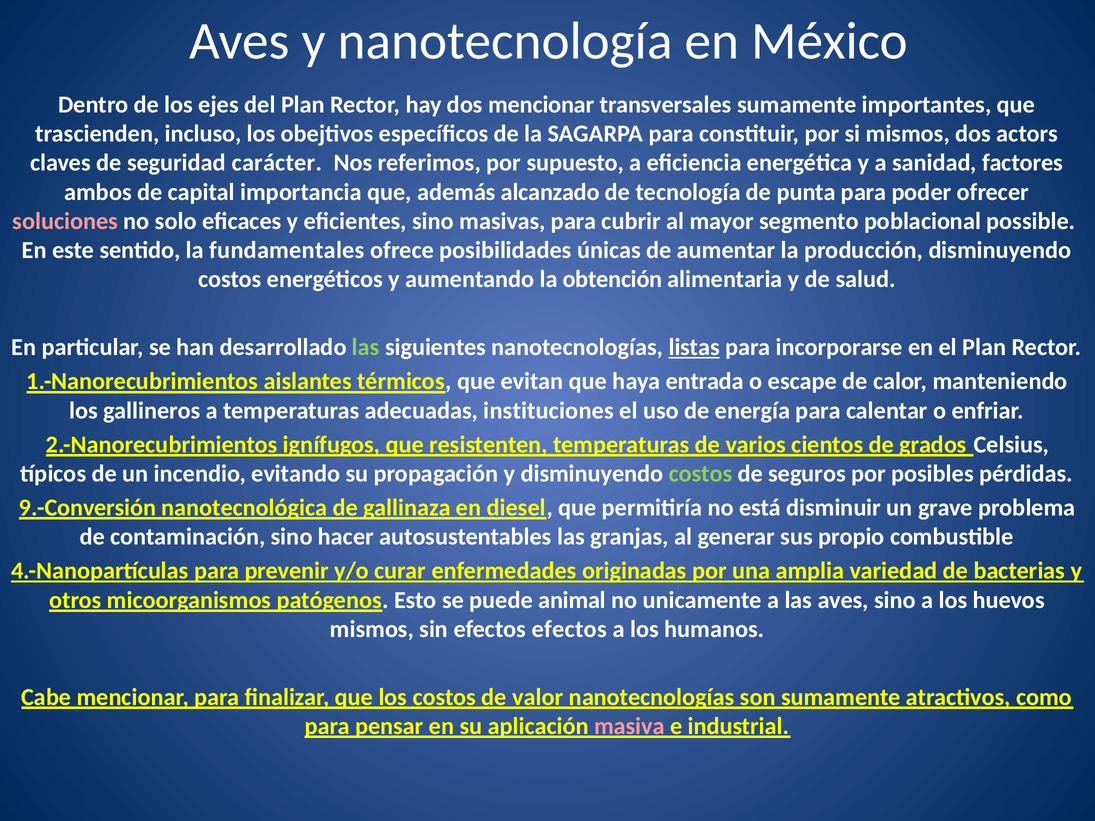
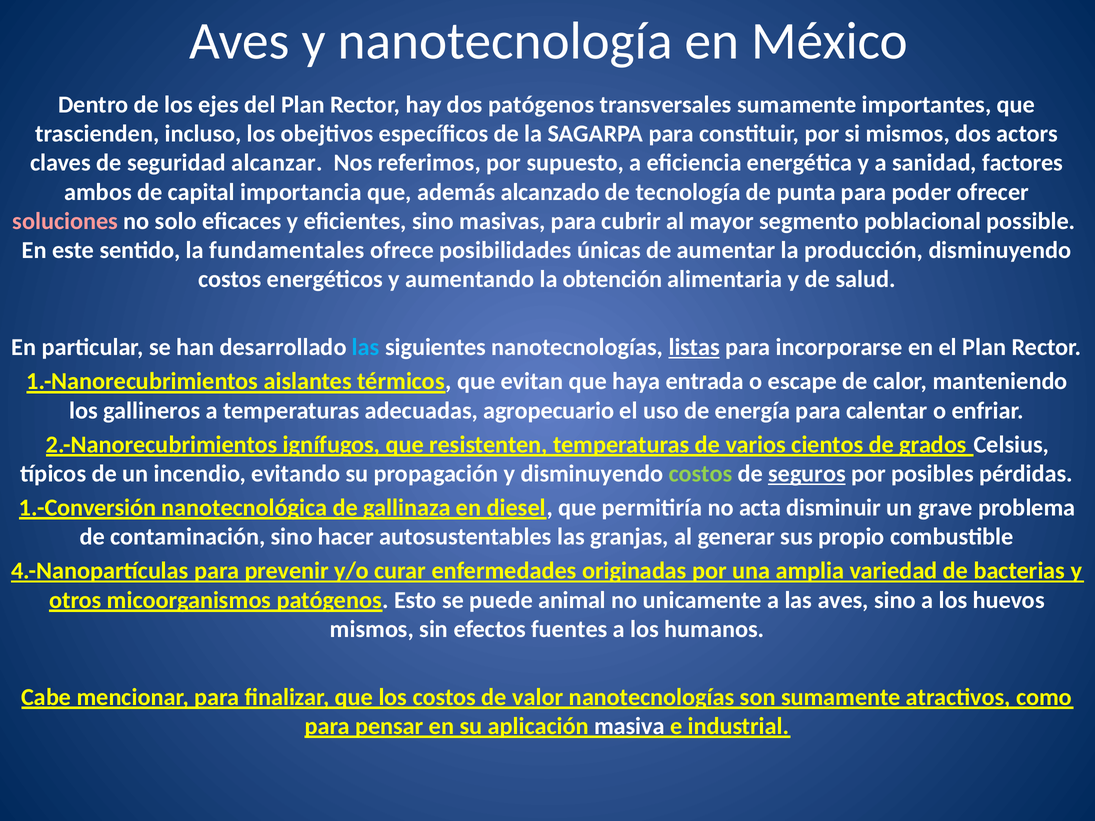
dos mencionar: mencionar -> patógenos (541, 105)
carácter: carácter -> alcanzar (277, 163)
las colour: light green -> light blue (366, 348)
instituciones: instituciones -> agropecuario (549, 411)
seguros underline: none -> present (807, 474)
9.-Conversión: 9.-Conversión -> 1.-Conversión (88, 508)
está: está -> acta (760, 508)
efectos efectos: efectos -> fuentes (569, 629)
masiva colour: pink -> white (629, 726)
